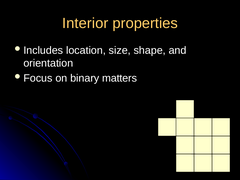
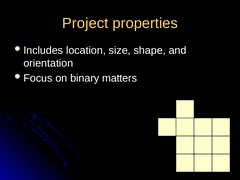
Interior: Interior -> Project (85, 23)
